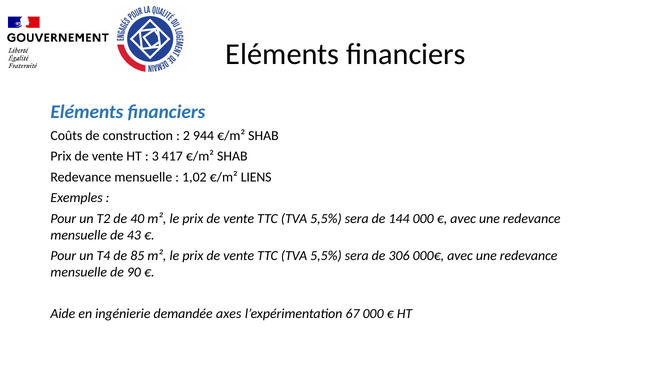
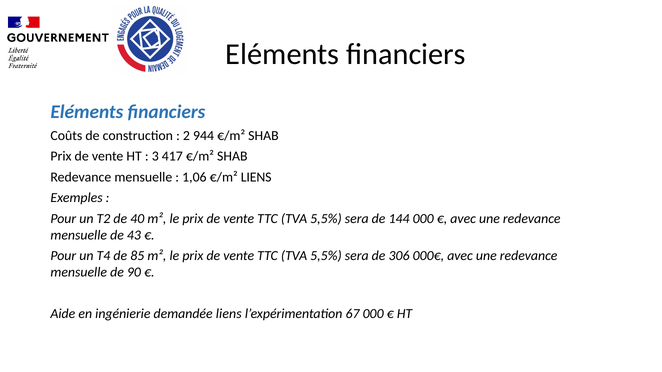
1,02: 1,02 -> 1,06 (194, 177)
demandée axes: axes -> liens (229, 314)
